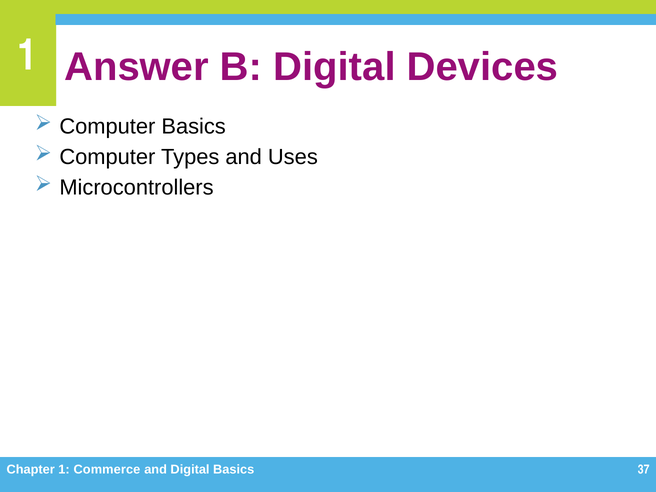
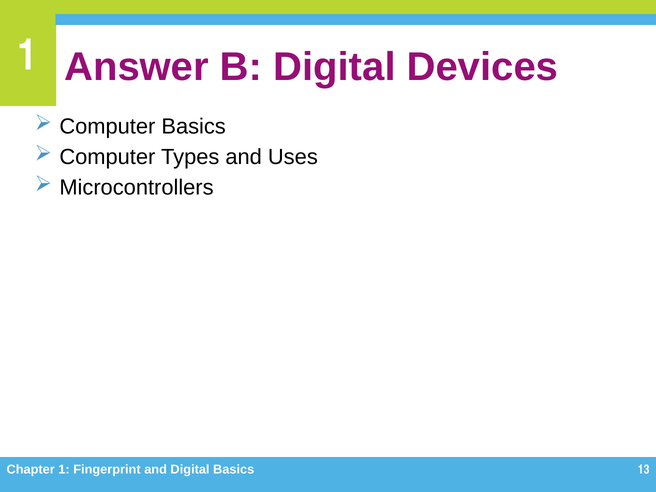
Commerce: Commerce -> Fingerprint (107, 470)
37: 37 -> 13 (644, 470)
